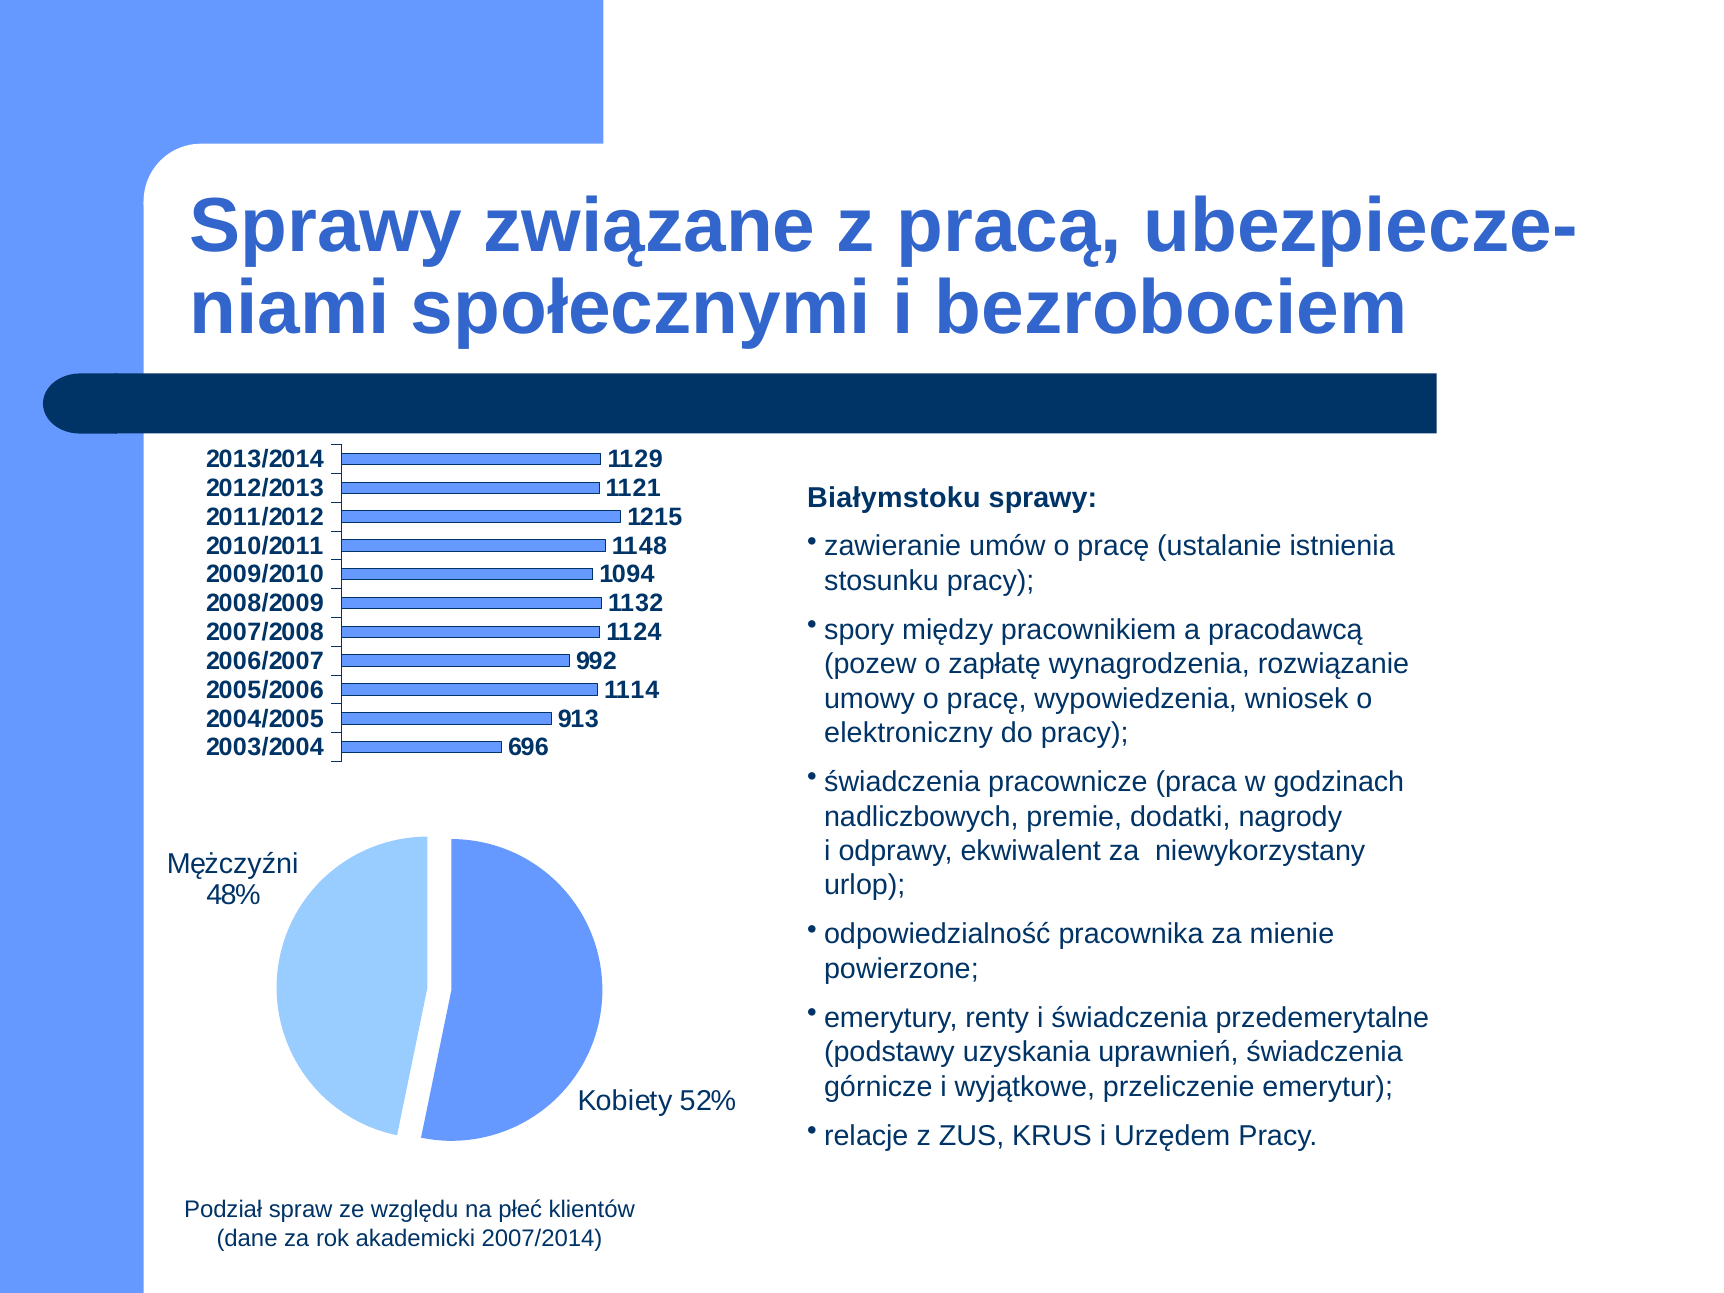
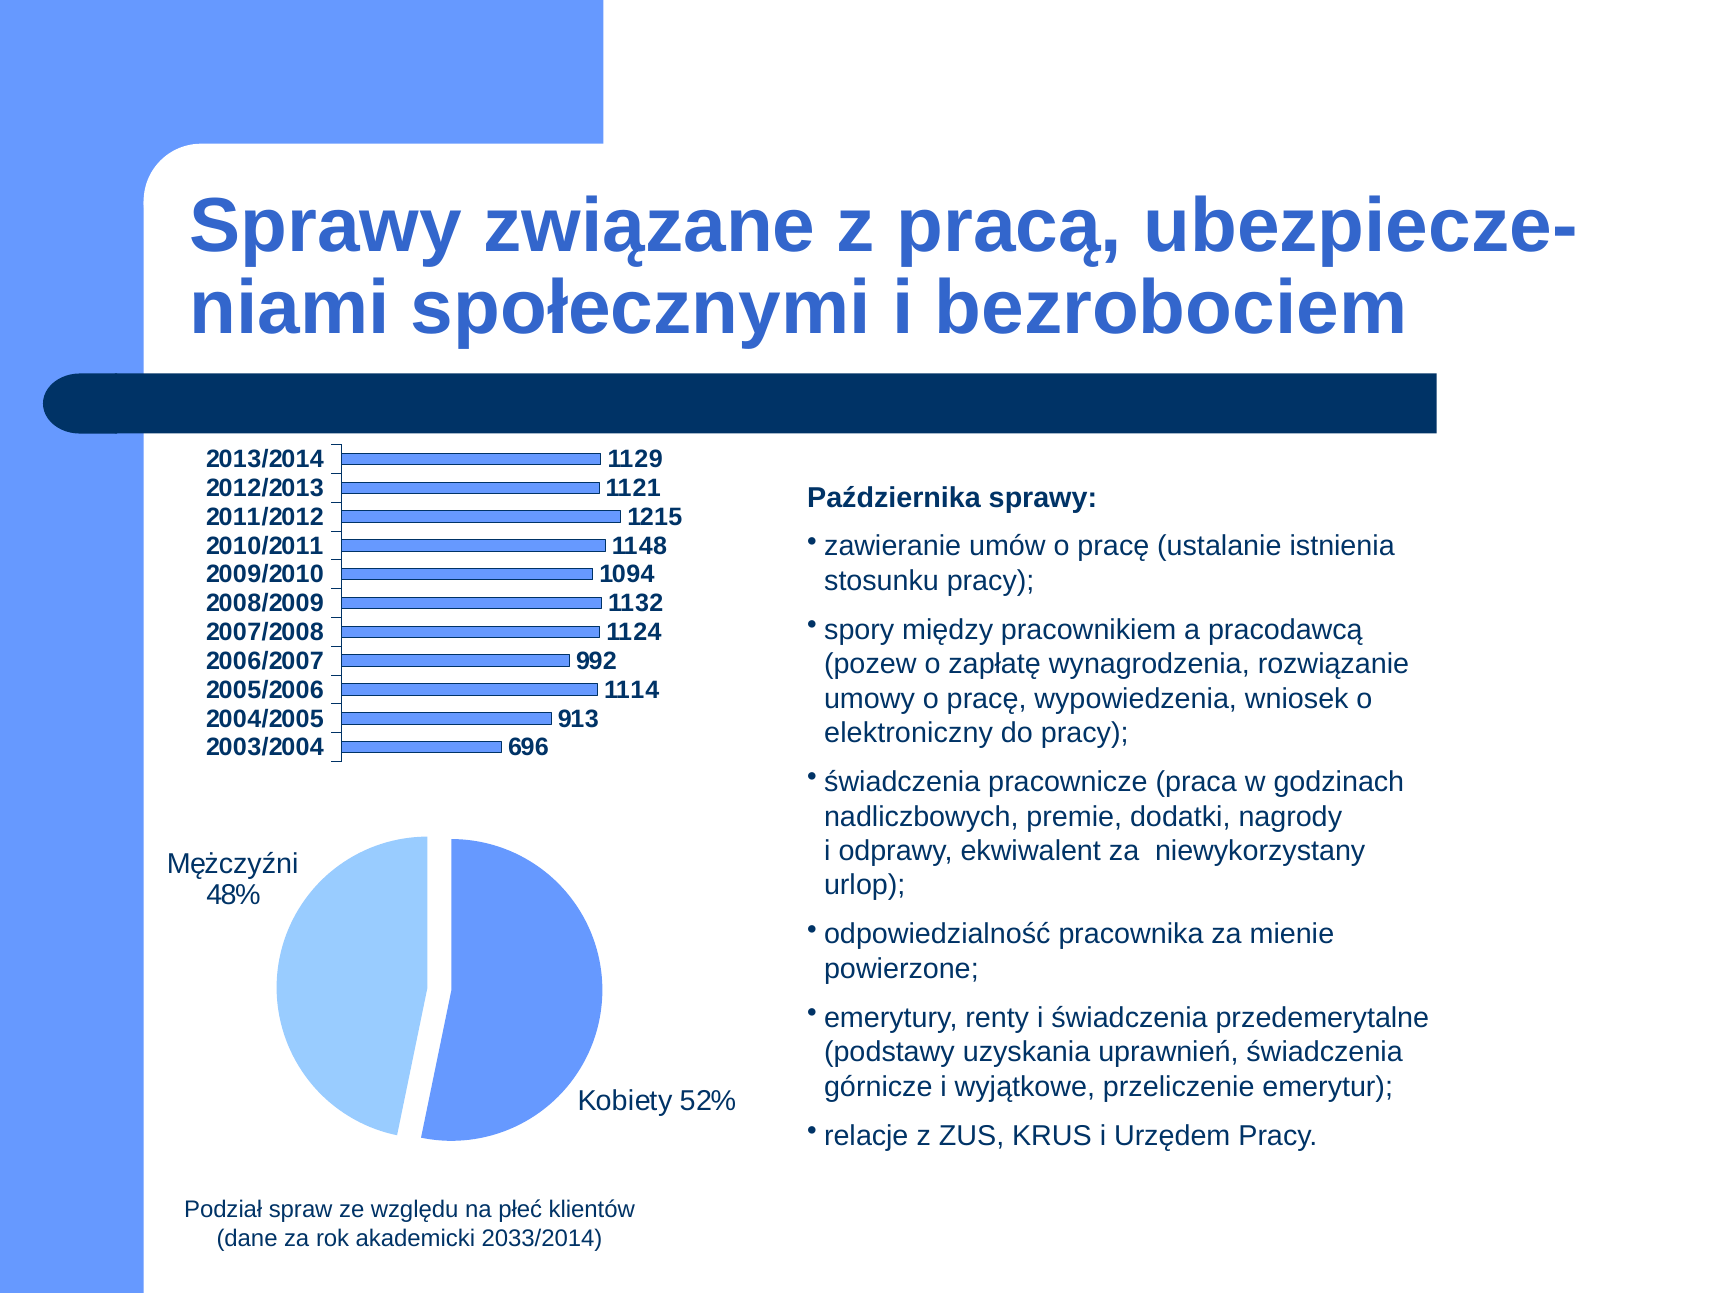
Białymstoku: Białymstoku -> Października (894, 498)
2007/2014: 2007/2014 -> 2033/2014 (542, 1239)
